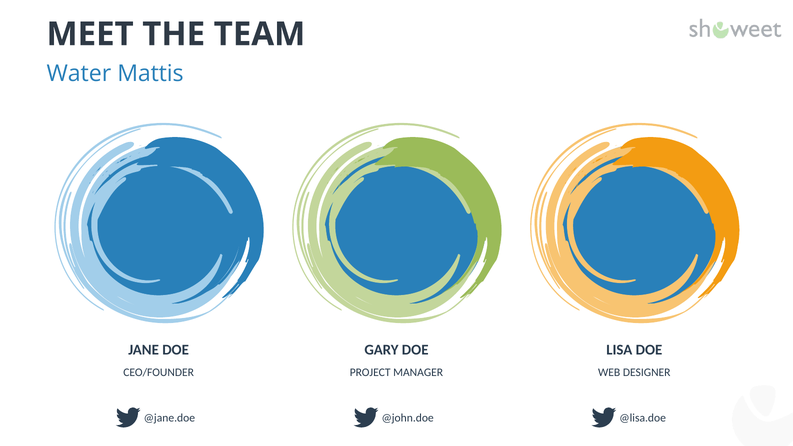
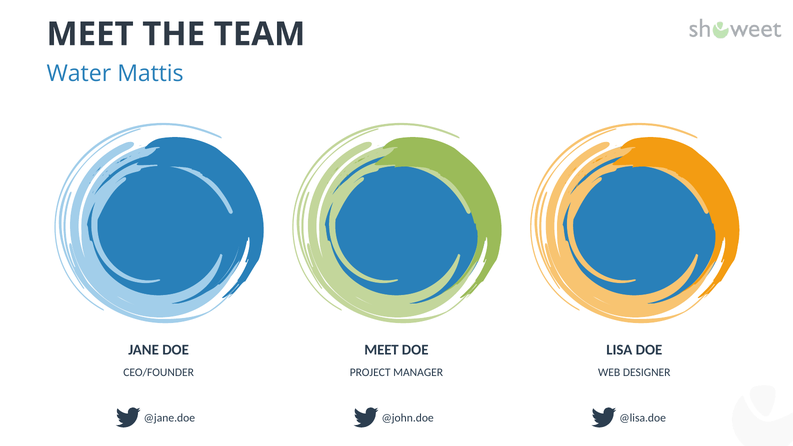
DOE GARY: GARY -> MEET (382, 350)
